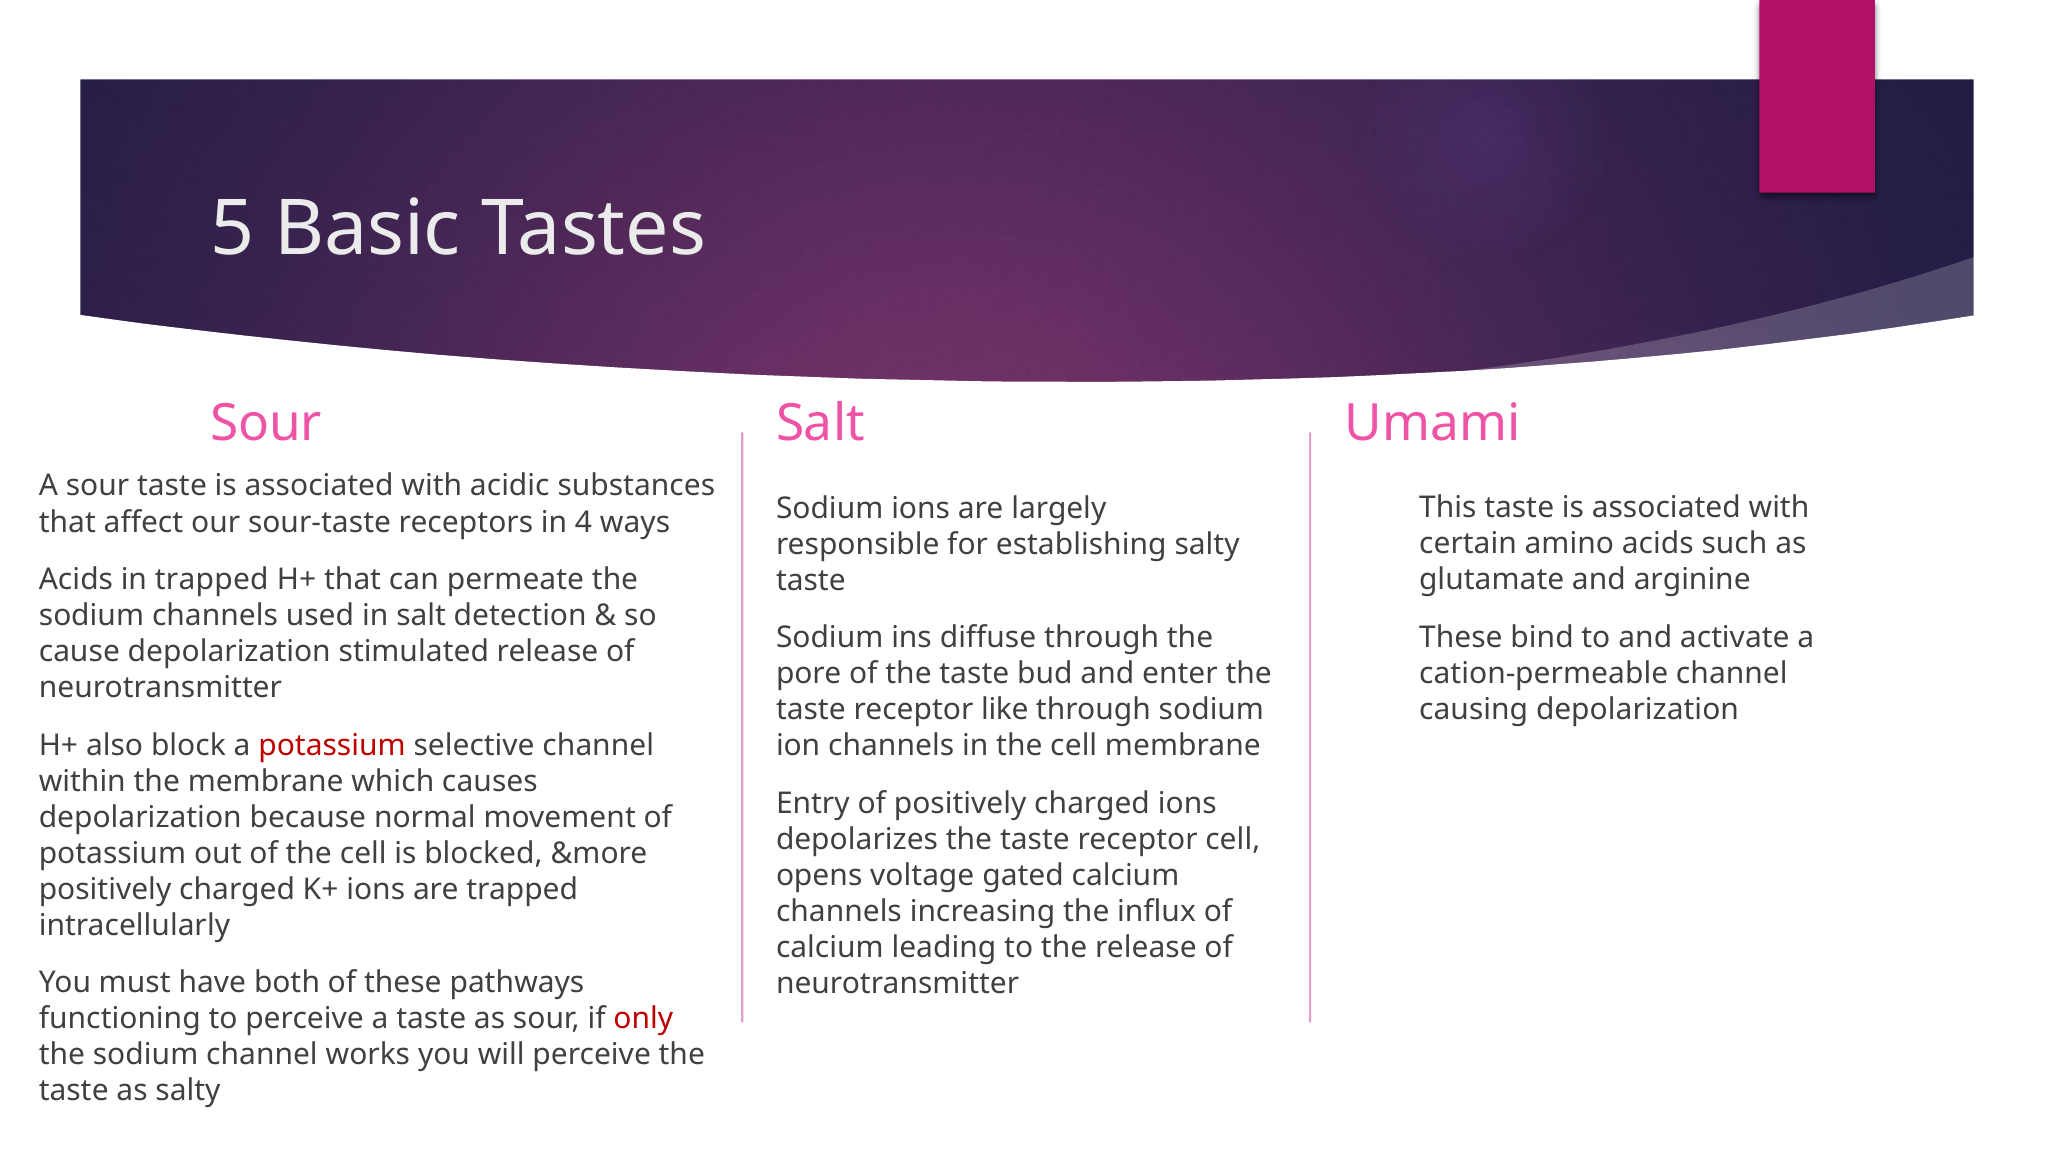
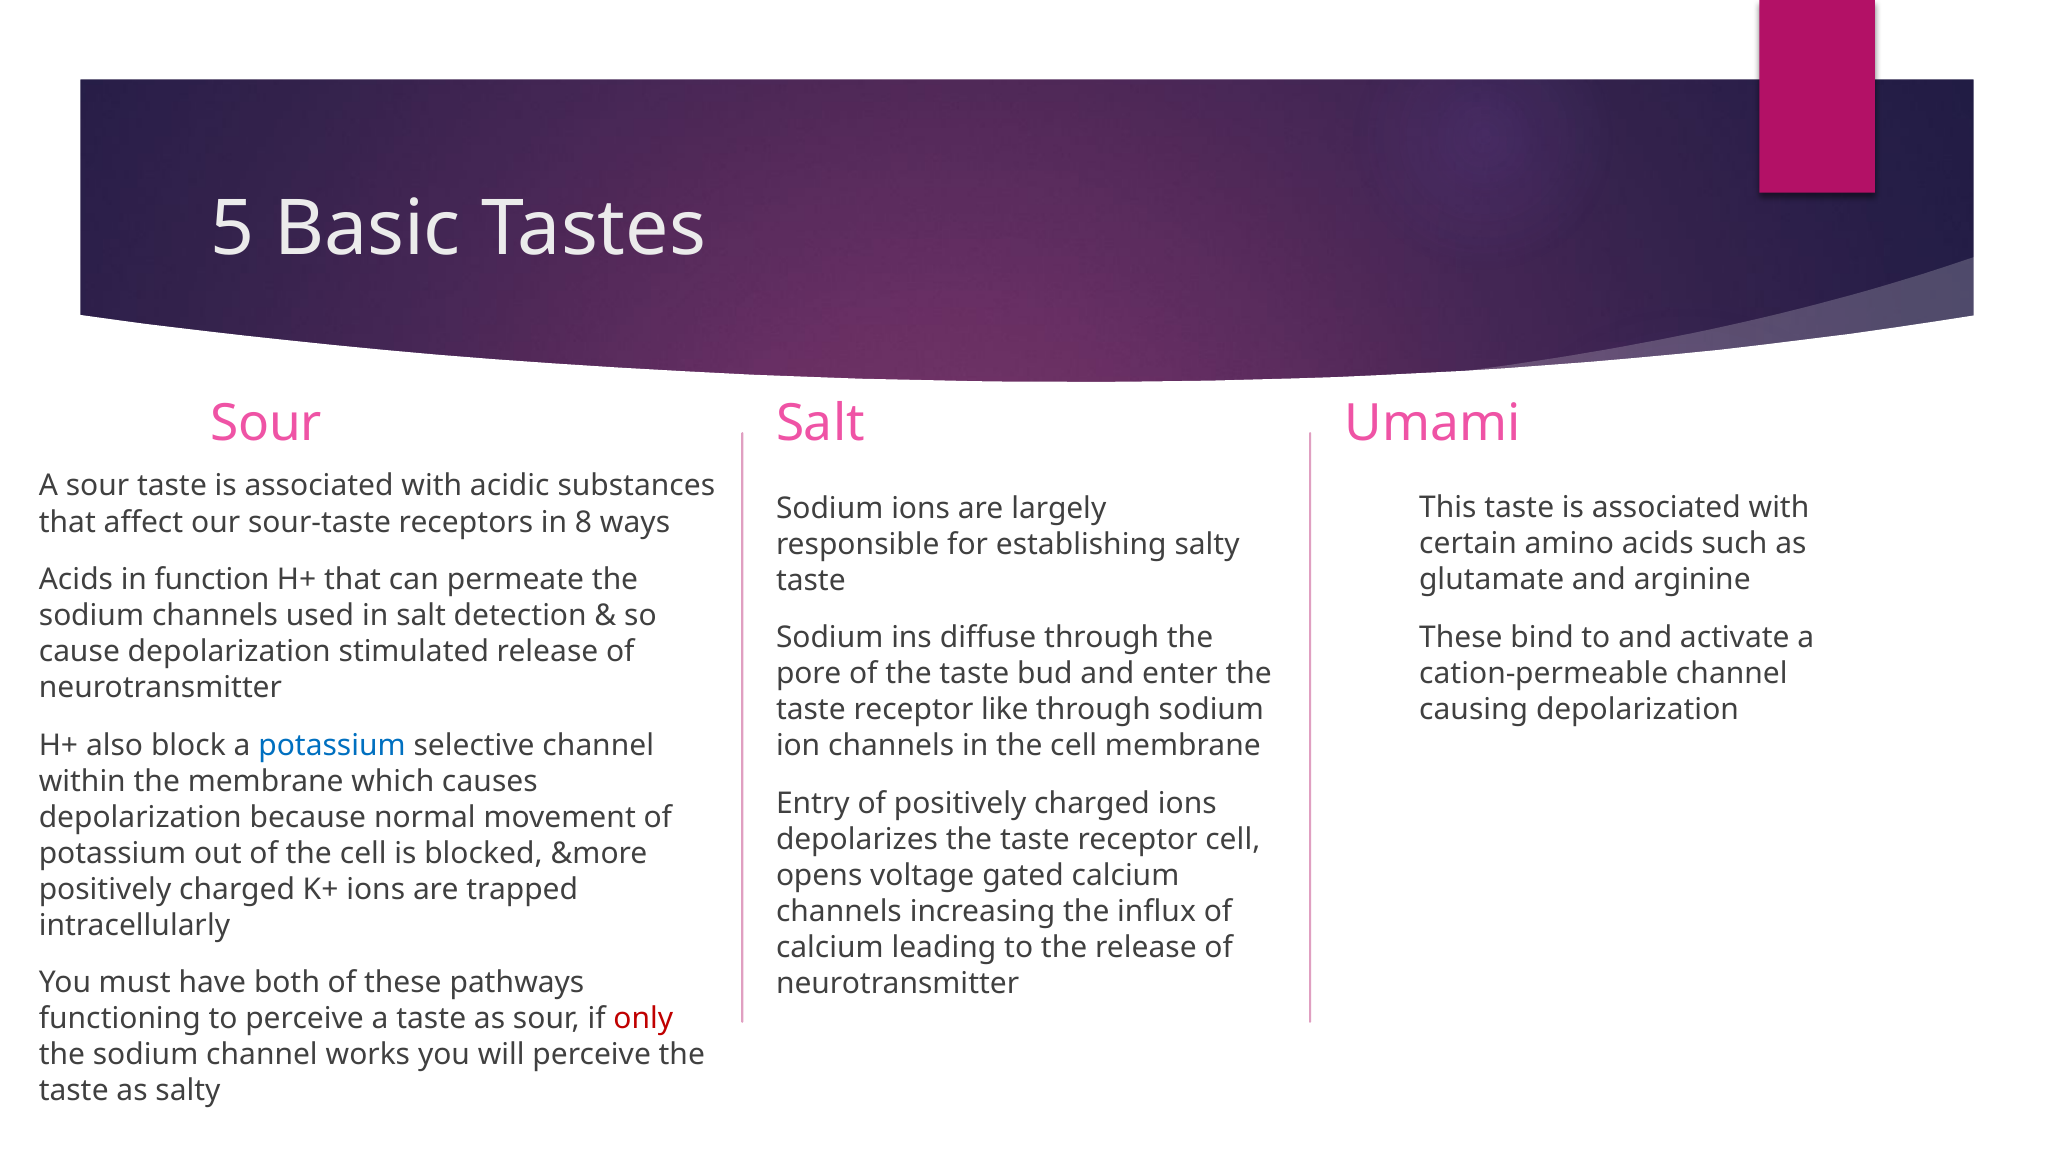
4: 4 -> 8 (584, 522)
in trapped: trapped -> function (212, 580)
potassium colour: red -> blue (332, 745)
